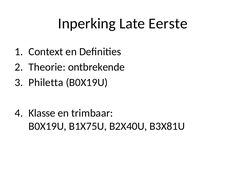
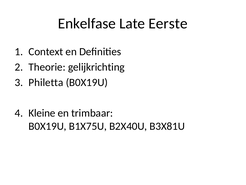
Inperking: Inperking -> Enkelfase (87, 24)
ontbrekende: ontbrekende -> gelijkrichting (96, 67)
Klasse: Klasse -> Kleine (42, 113)
